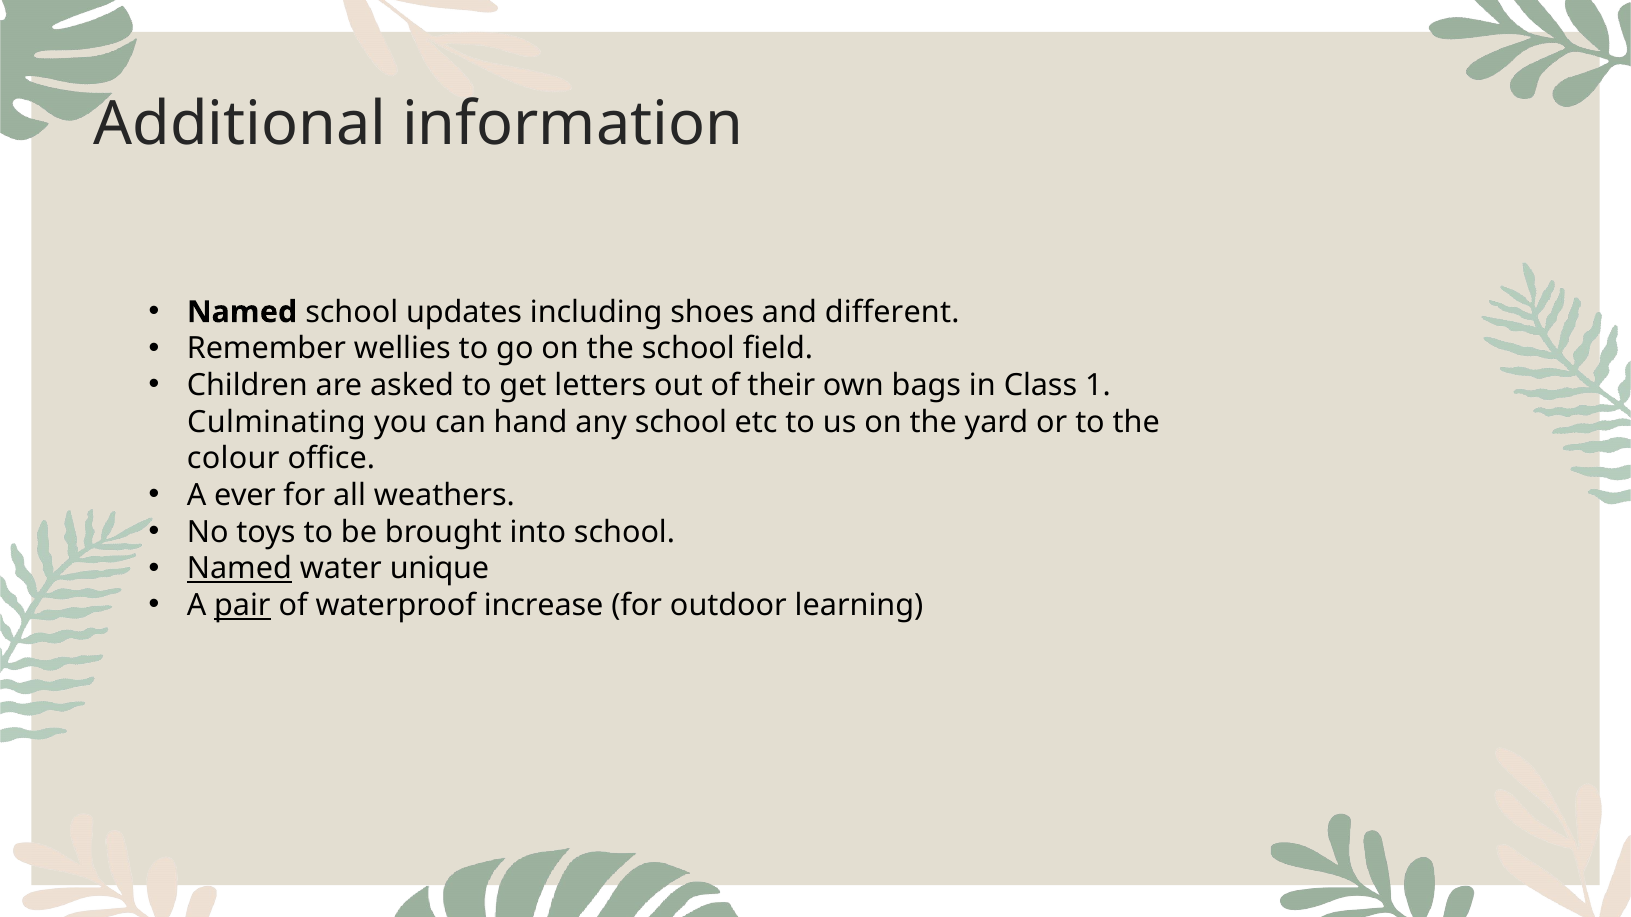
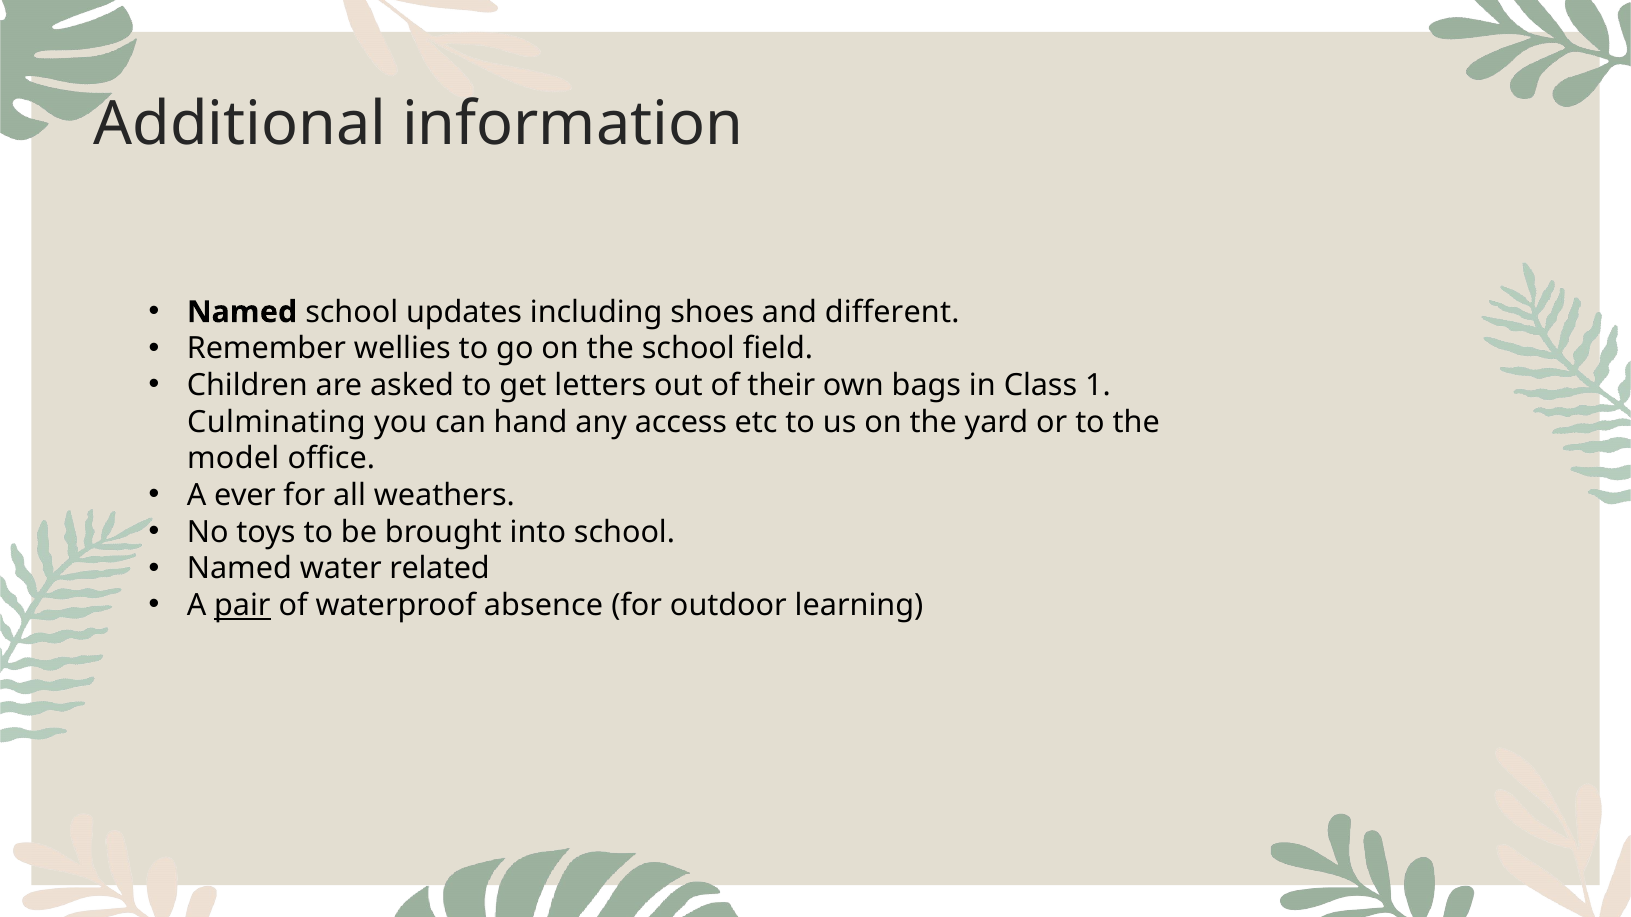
any school: school -> access (681, 422)
colour: colour -> model (233, 459)
Named underline: present -> none (239, 569)
unique: unique -> related (439, 569)
increase: increase -> absence (544, 606)
